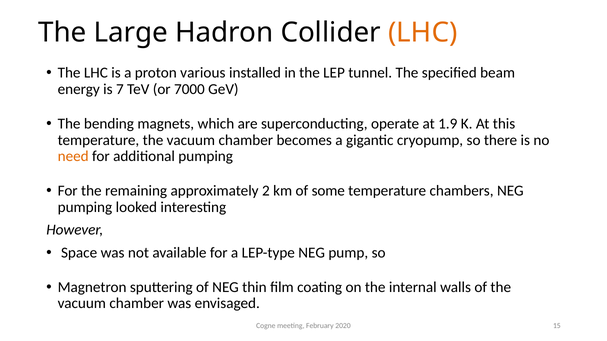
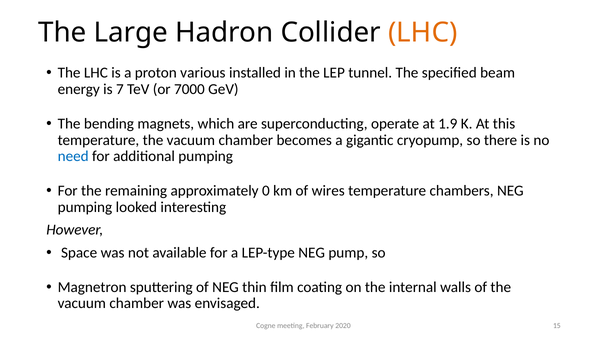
need colour: orange -> blue (73, 157)
2: 2 -> 0 (266, 191)
some: some -> wires (328, 191)
